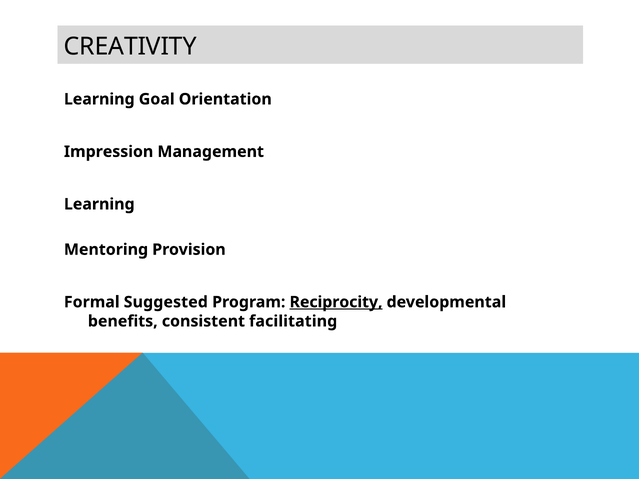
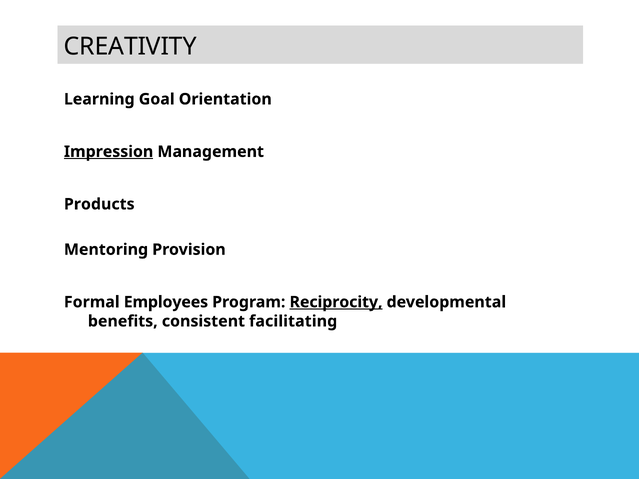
Impression underline: none -> present (109, 152)
Learning: Learning -> Products (99, 204)
Suggested: Suggested -> Employees (166, 302)
